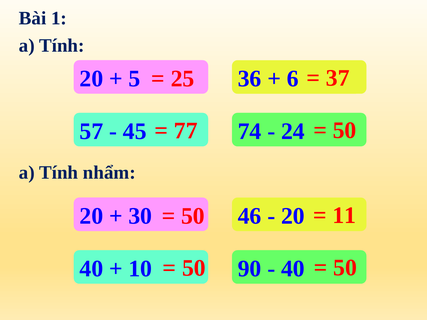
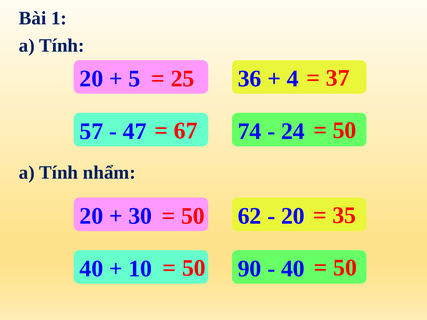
6: 6 -> 4 (293, 79)
77: 77 -> 67 (186, 131)
45: 45 -> 47 (135, 131)
11: 11 -> 35 (344, 216)
46: 46 -> 62 (250, 216)
